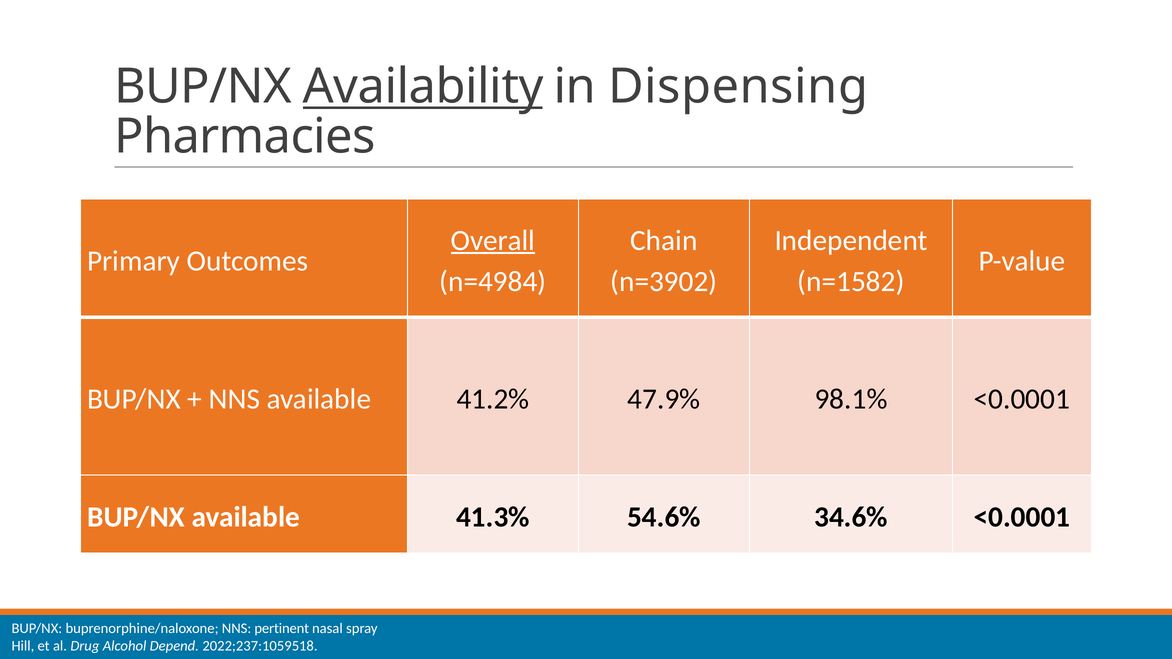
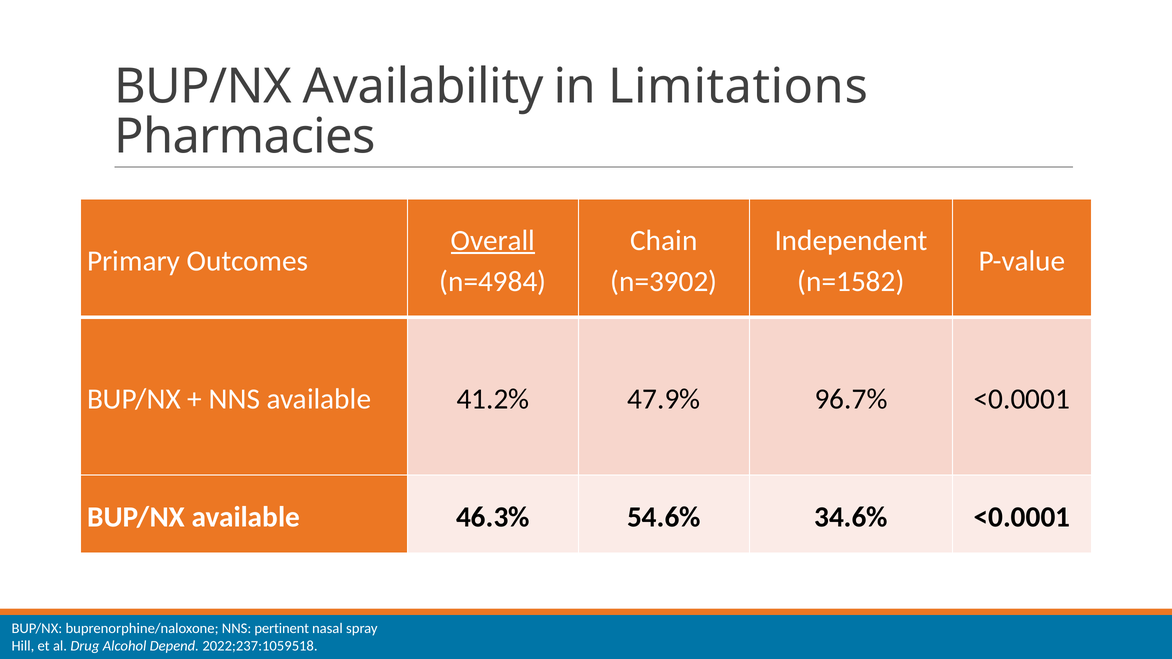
Availability underline: present -> none (423, 87)
Dispensing: Dispensing -> Limitations (738, 87)
98.1%: 98.1% -> 96.7% (851, 399)
41.3%: 41.3% -> 46.3% (493, 517)
